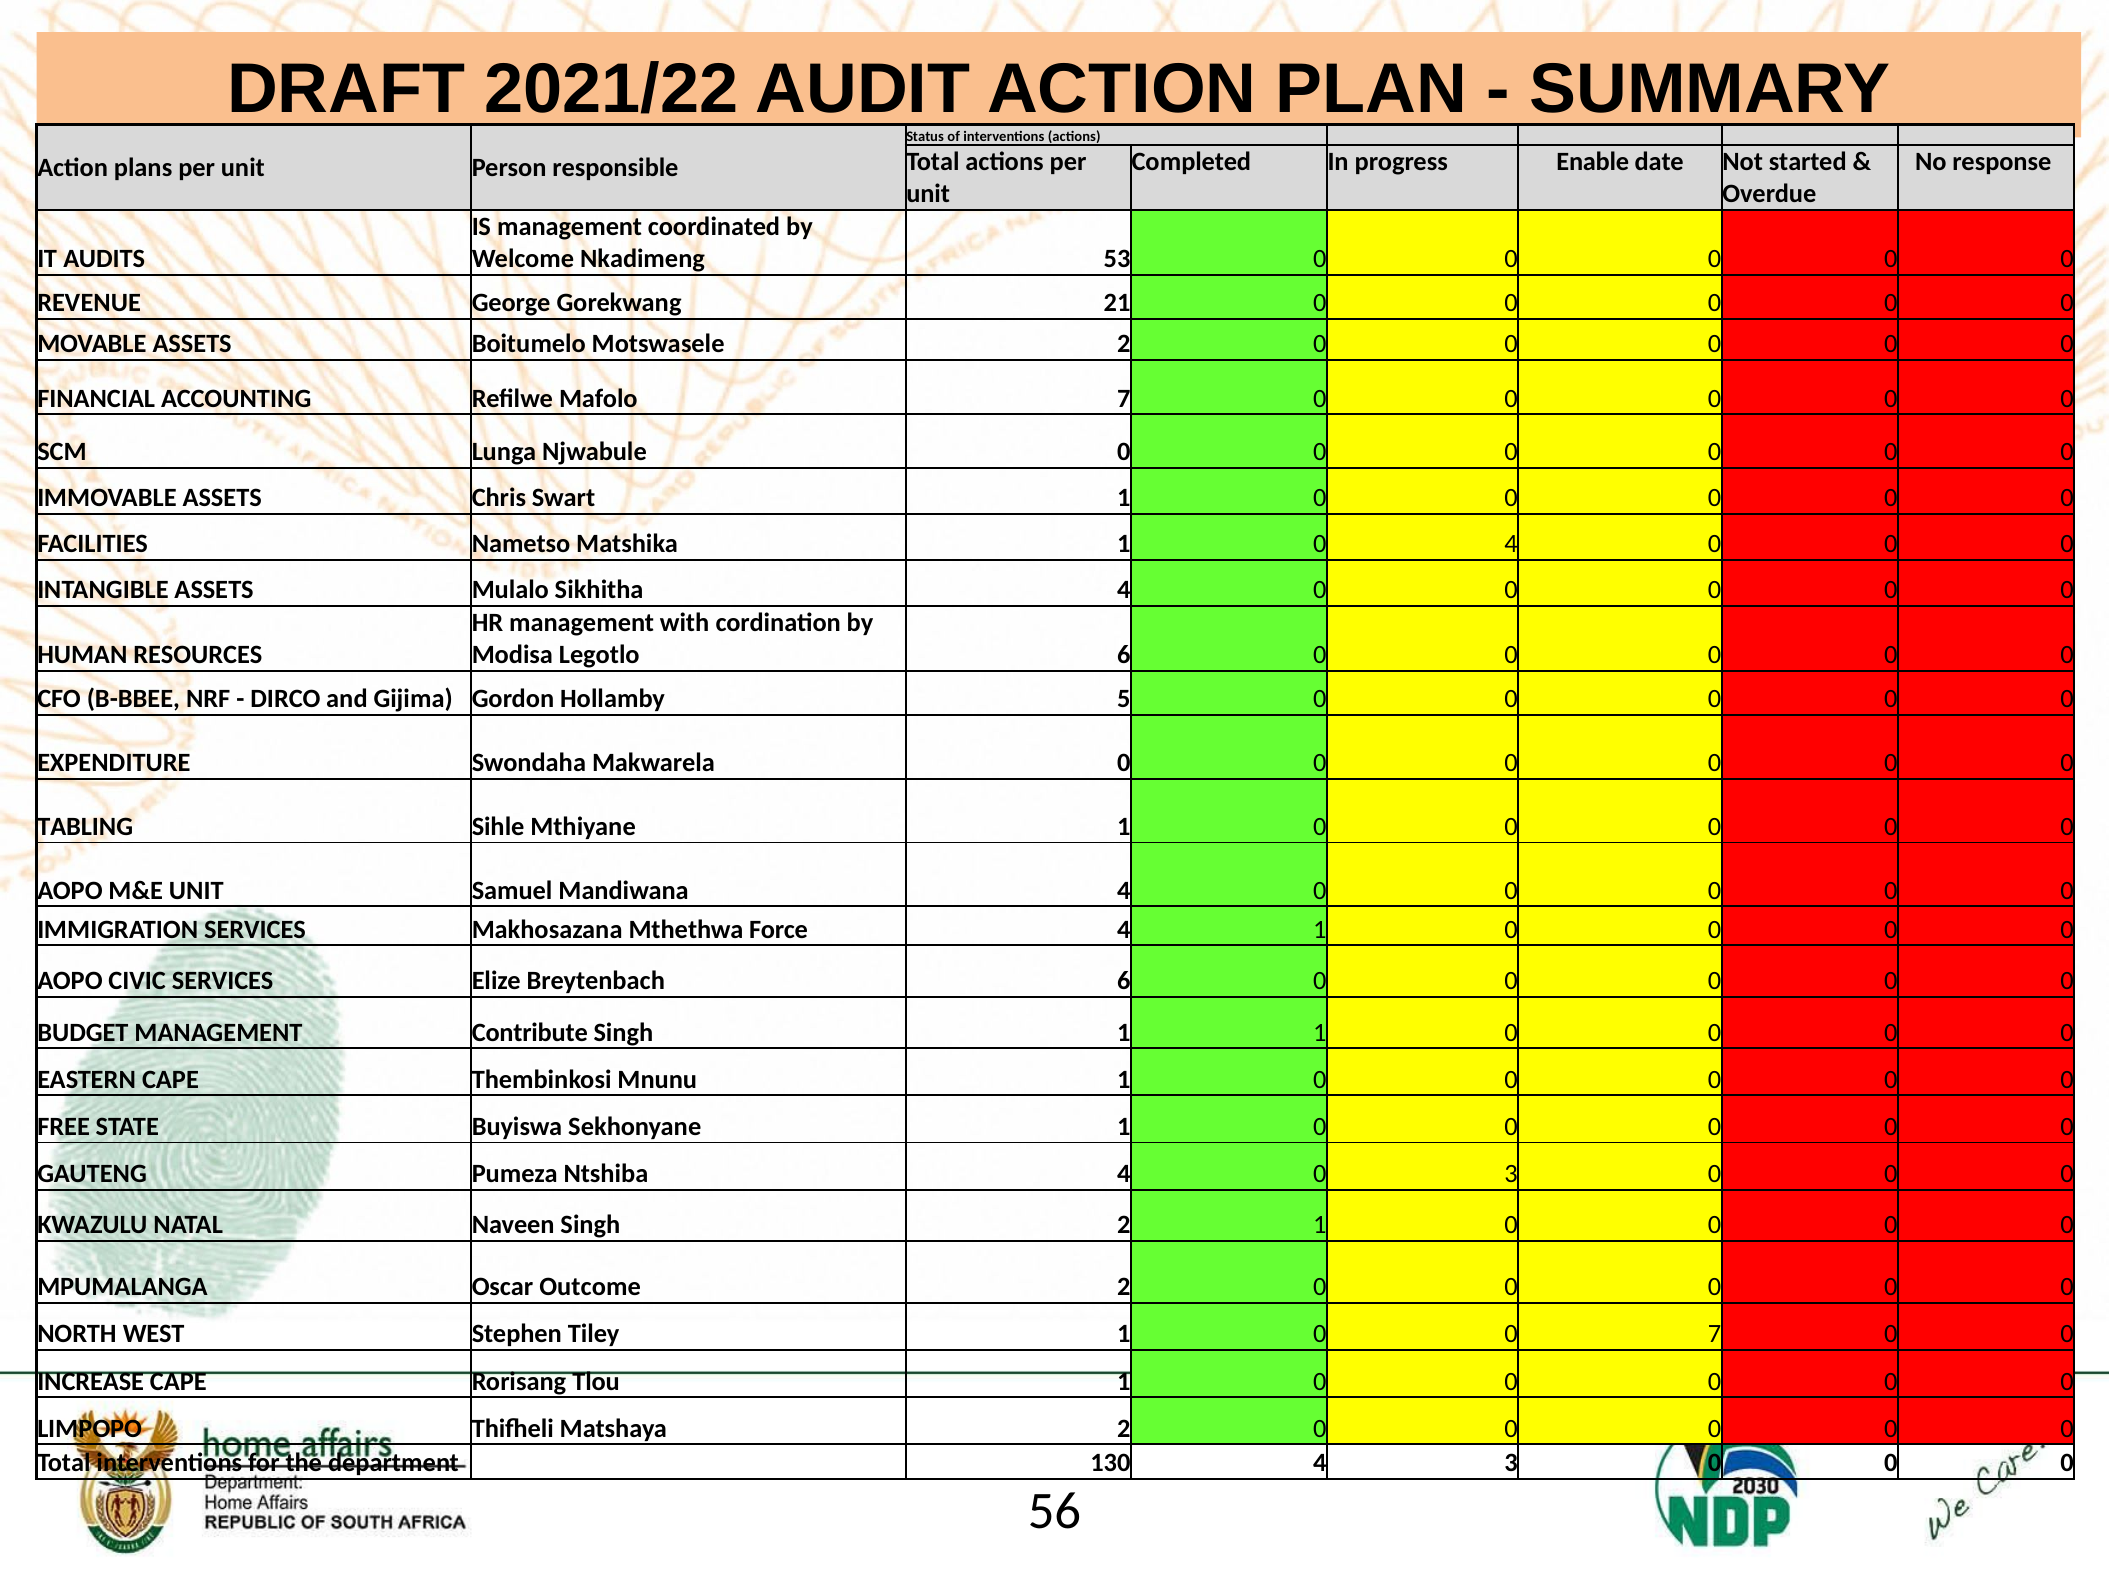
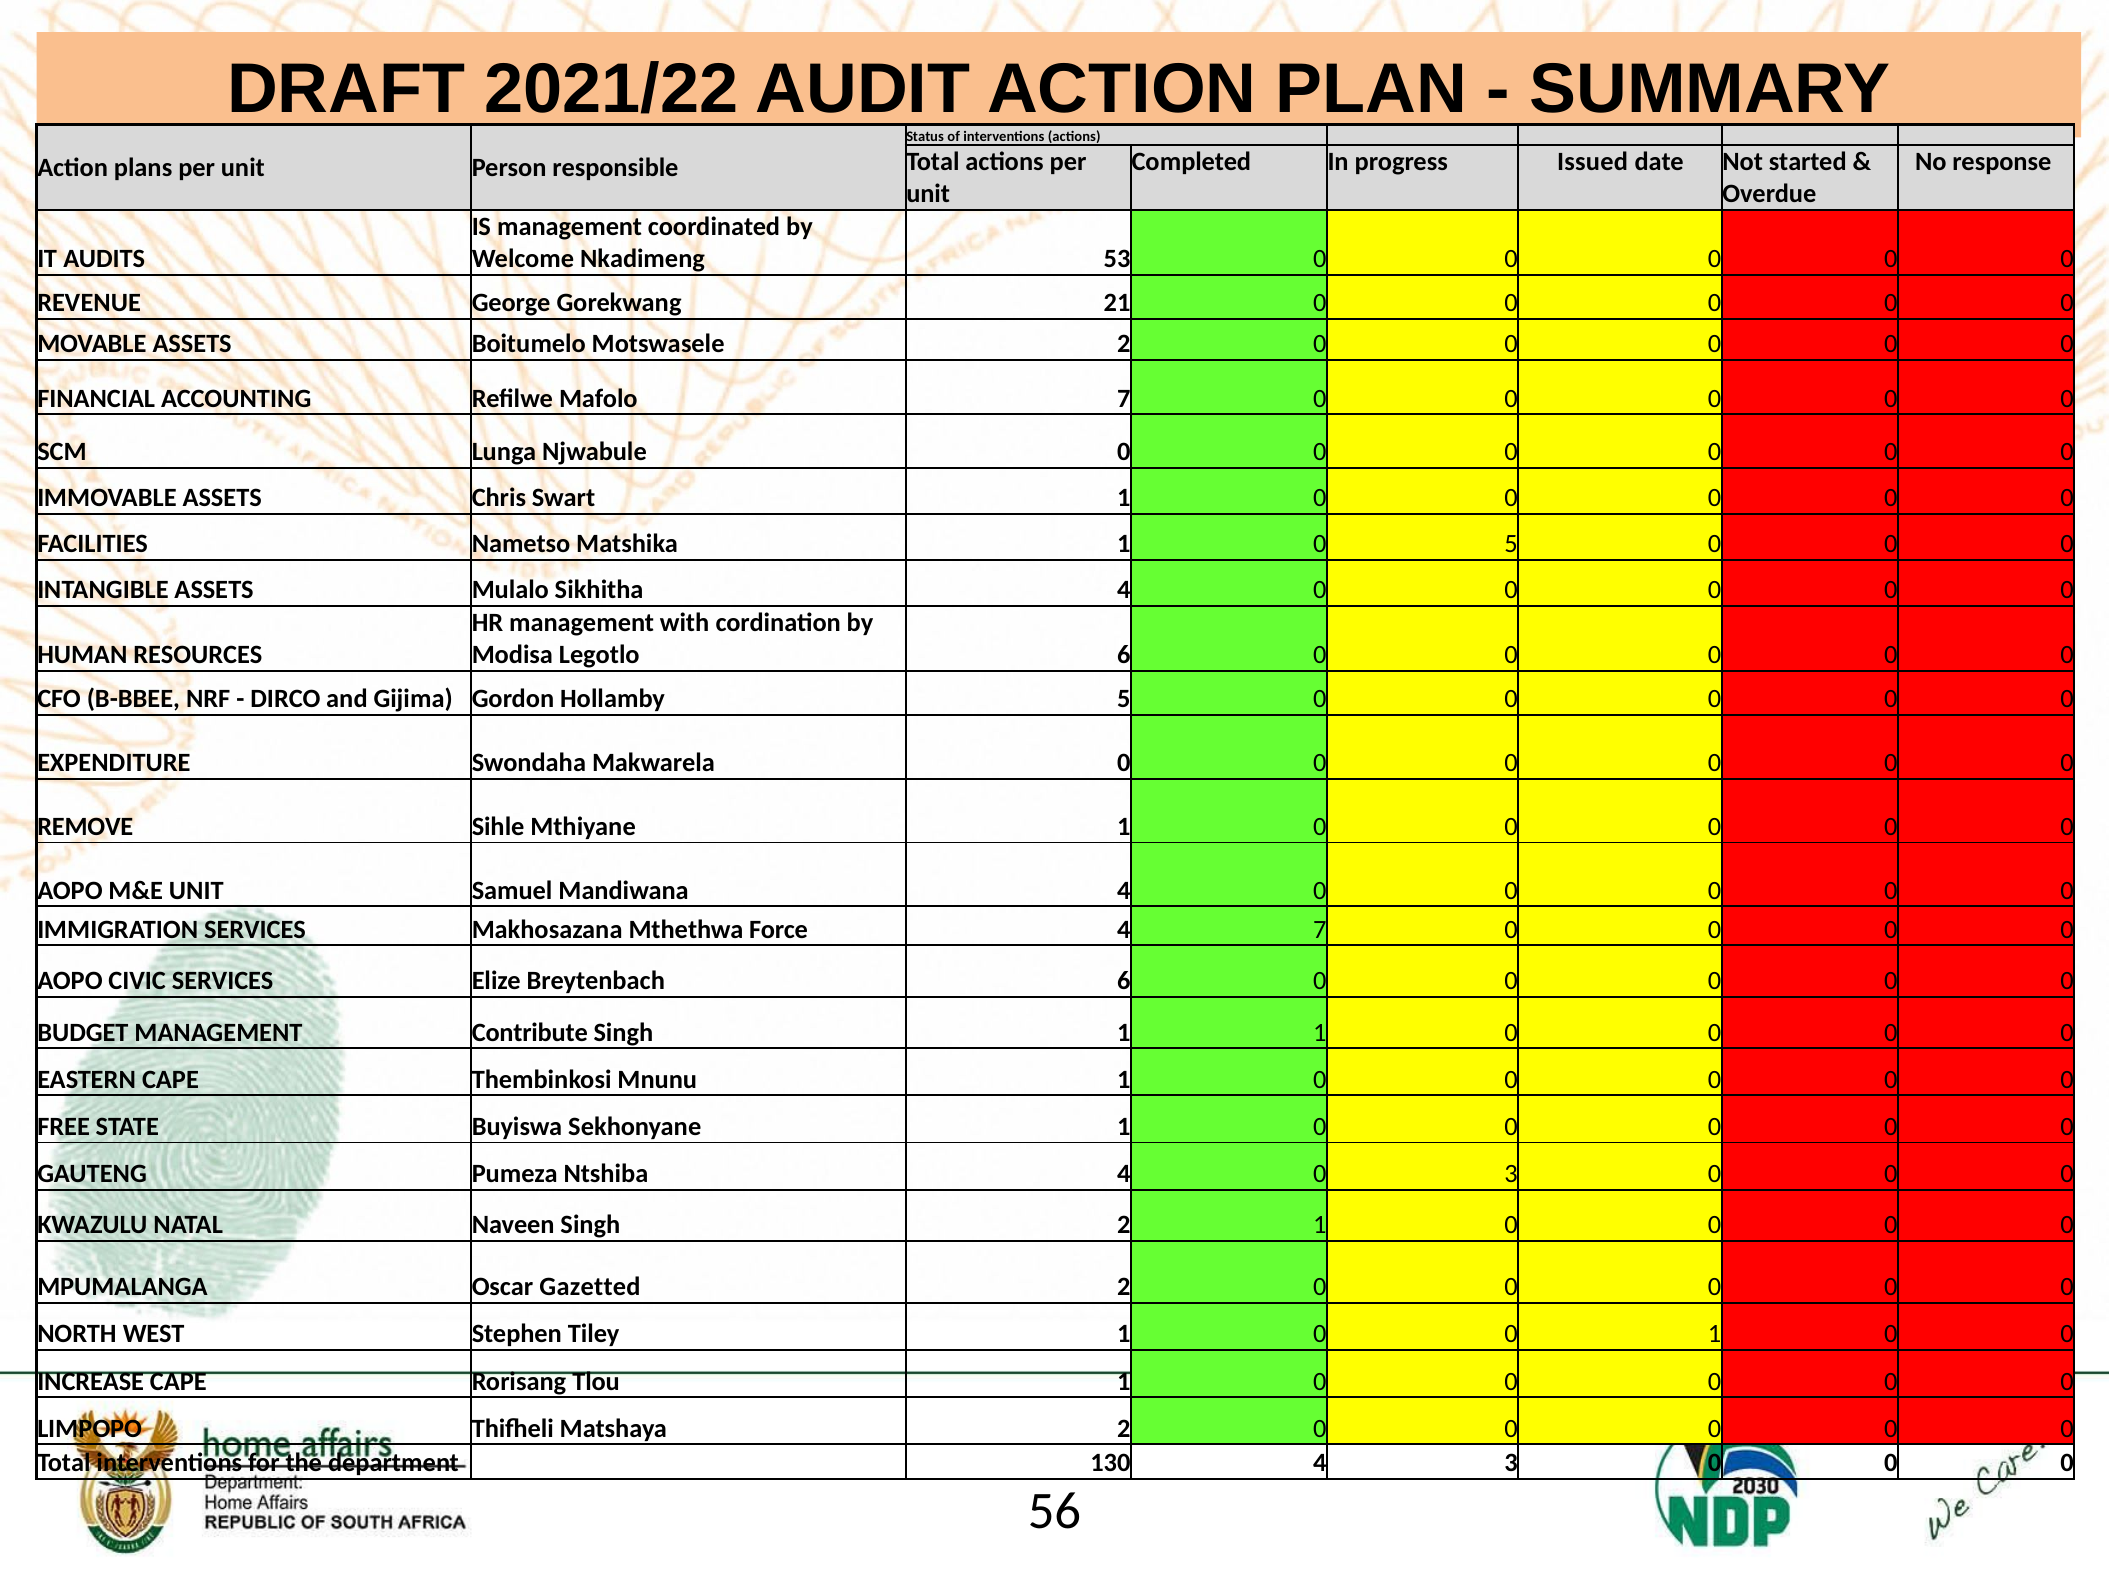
Enable: Enable -> Issued (1592, 162)
0 4: 4 -> 5 (1511, 544)
TABLING: TABLING -> REMOVE (85, 827)
4 1: 1 -> 7 (1320, 930)
Outcome: Outcome -> Gazetted (590, 1288)
0 7: 7 -> 1 (1715, 1335)
